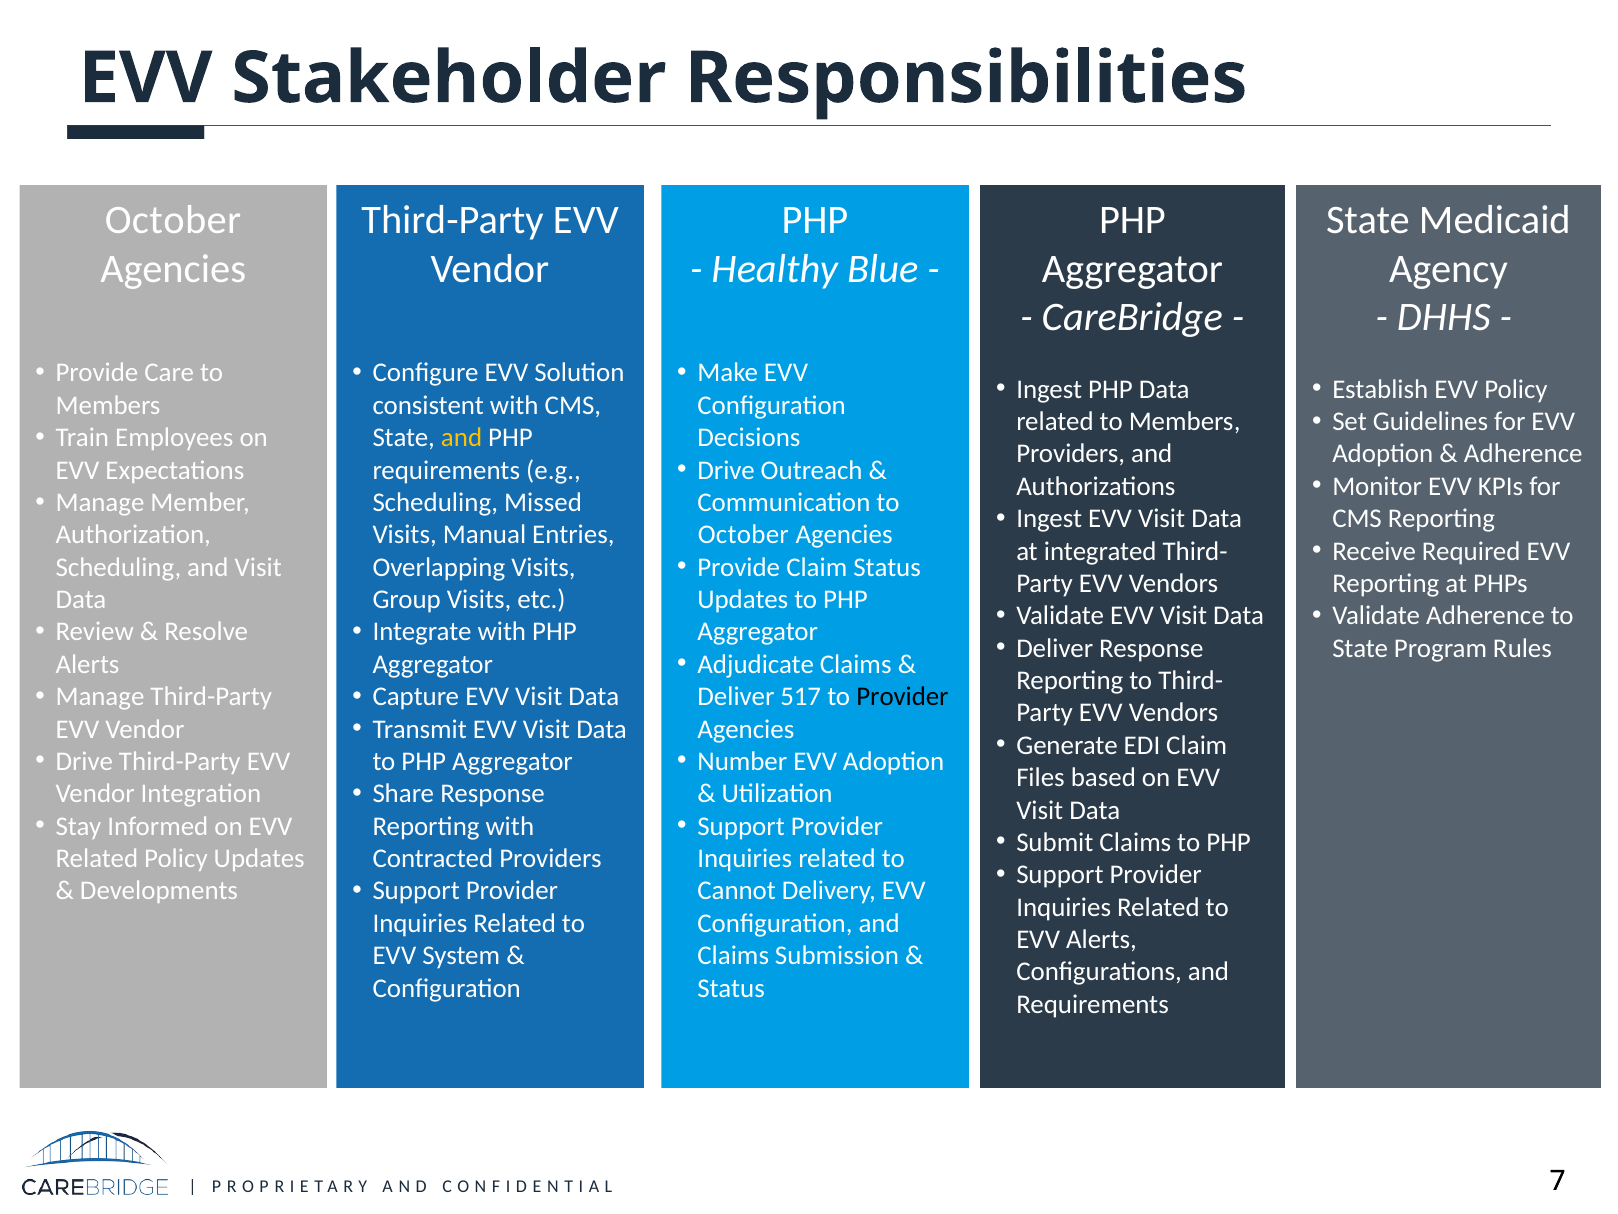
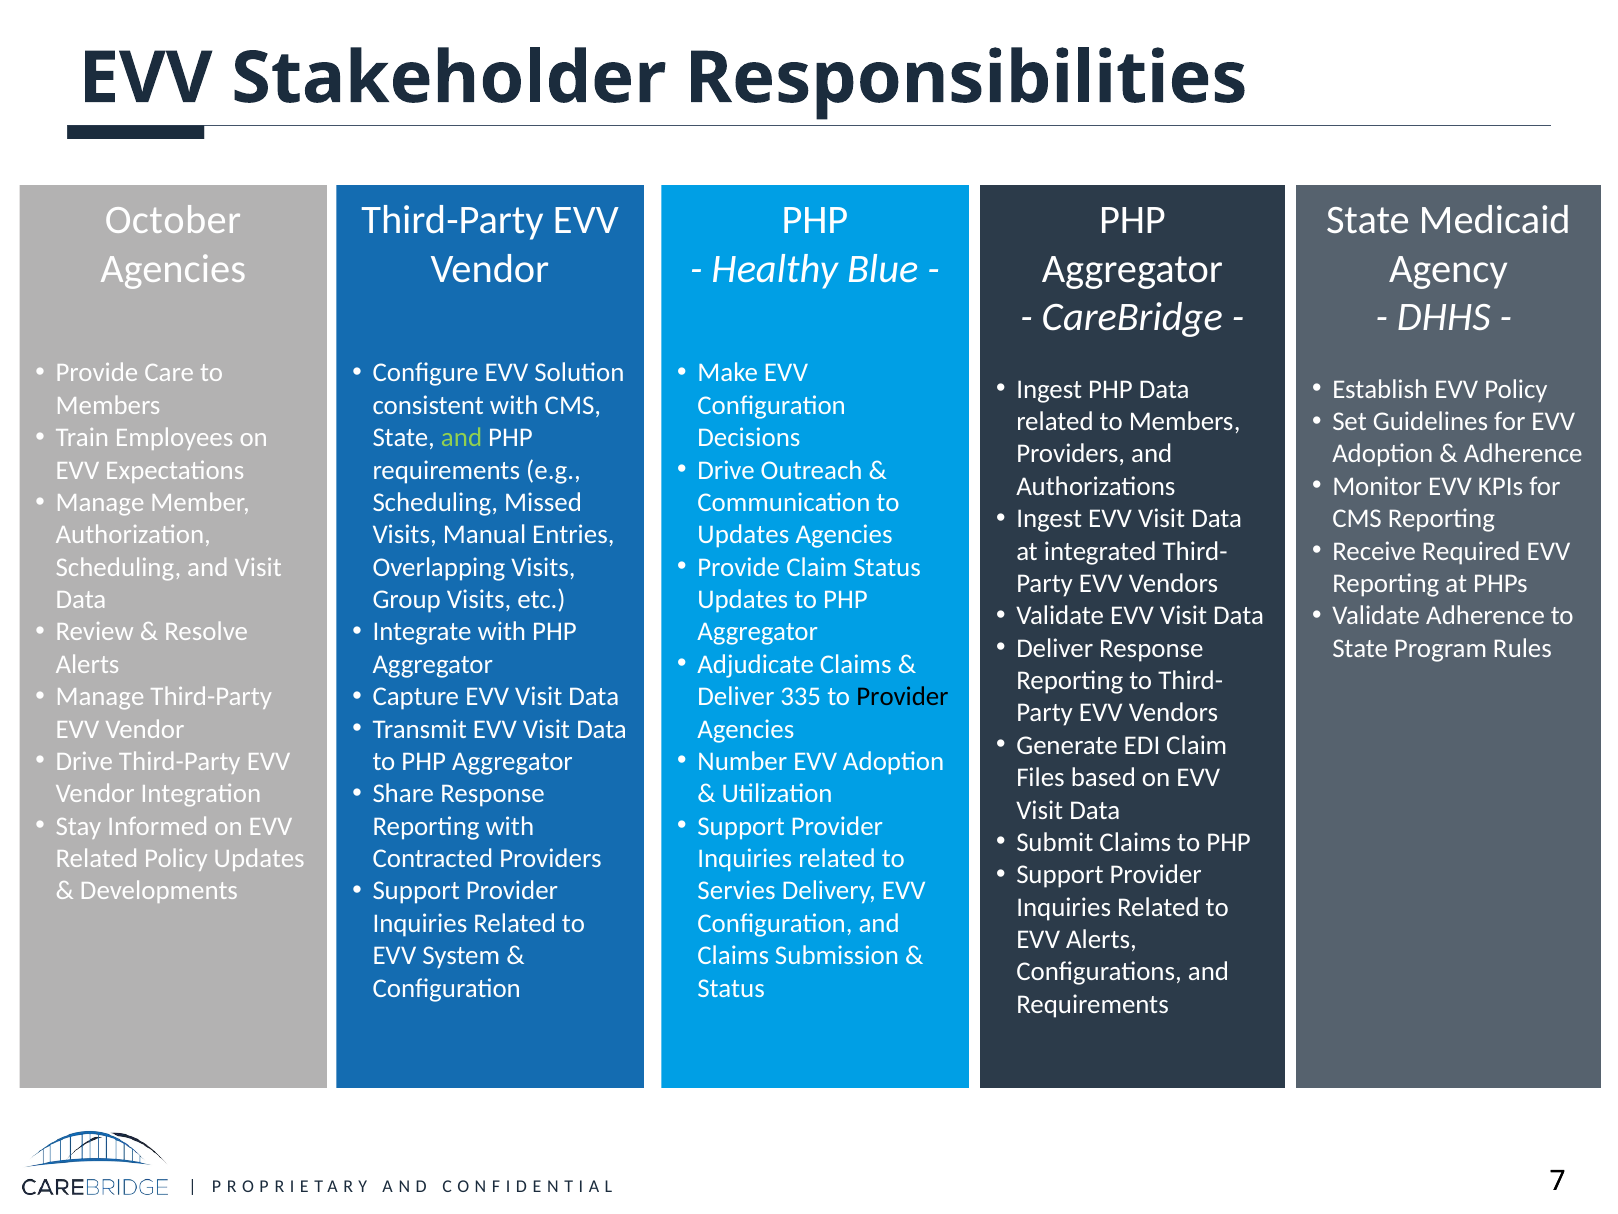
and colour: yellow -> light green (462, 438)
October: October -> Updates (743, 535)
517: 517 -> 335 (801, 697)
Cannot: Cannot -> Servies (737, 891)
